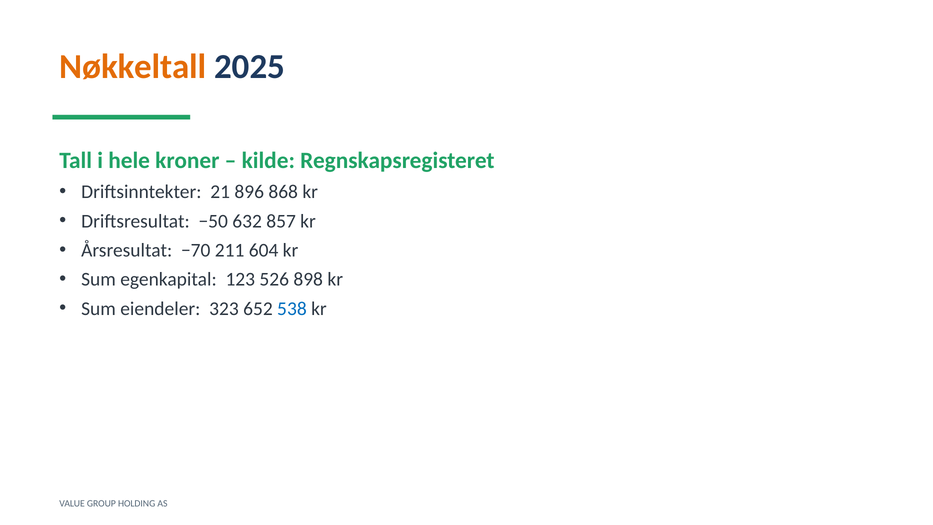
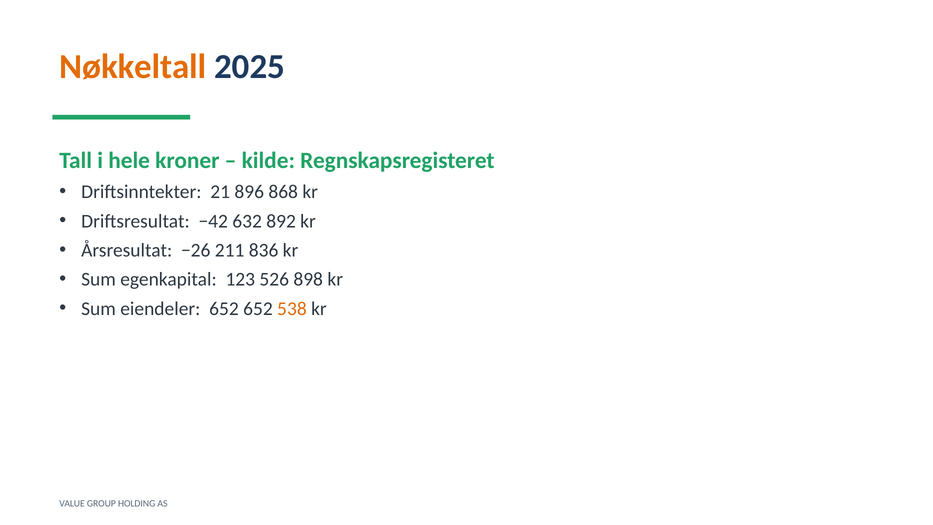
−50: −50 -> −42 (213, 221)
857: 857 -> 892 (281, 221)
−70: −70 -> −26 (196, 250)
604: 604 -> 836 (264, 250)
eiendeler 323: 323 -> 652 (224, 309)
538 colour: blue -> orange (292, 309)
